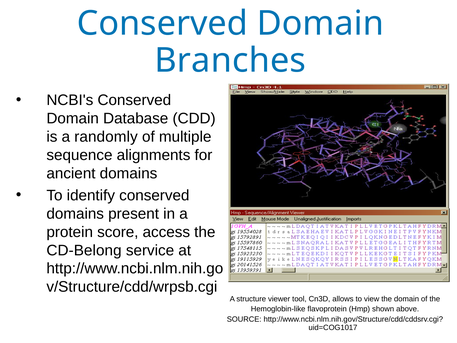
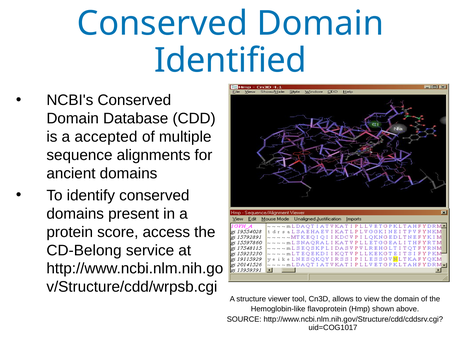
Branches: Branches -> Identified (231, 61)
randomly: randomly -> accepted (106, 137)
